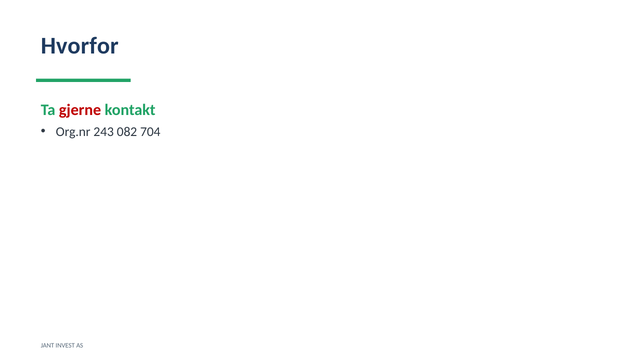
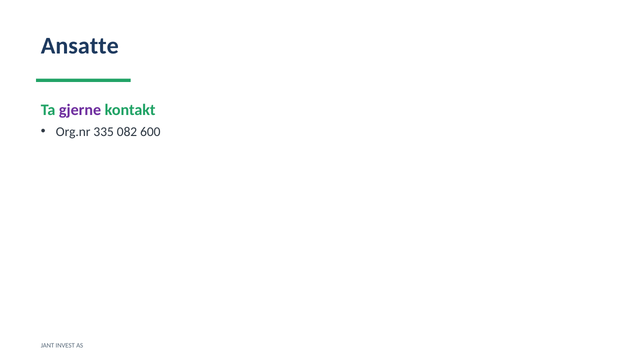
Hvorfor: Hvorfor -> Ansatte (80, 46)
gjerne colour: red -> purple (80, 110)
243: 243 -> 335 (104, 132)
704: 704 -> 600 (150, 132)
